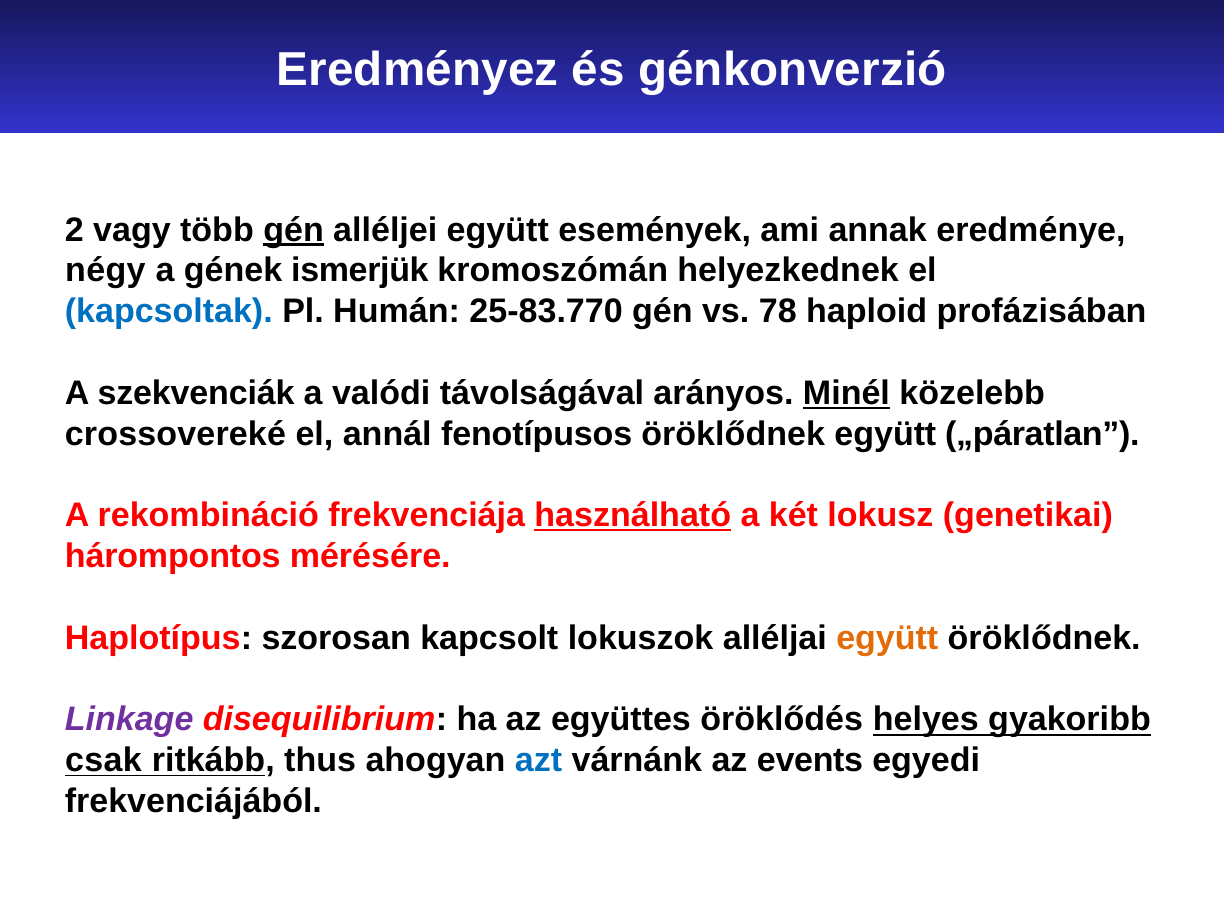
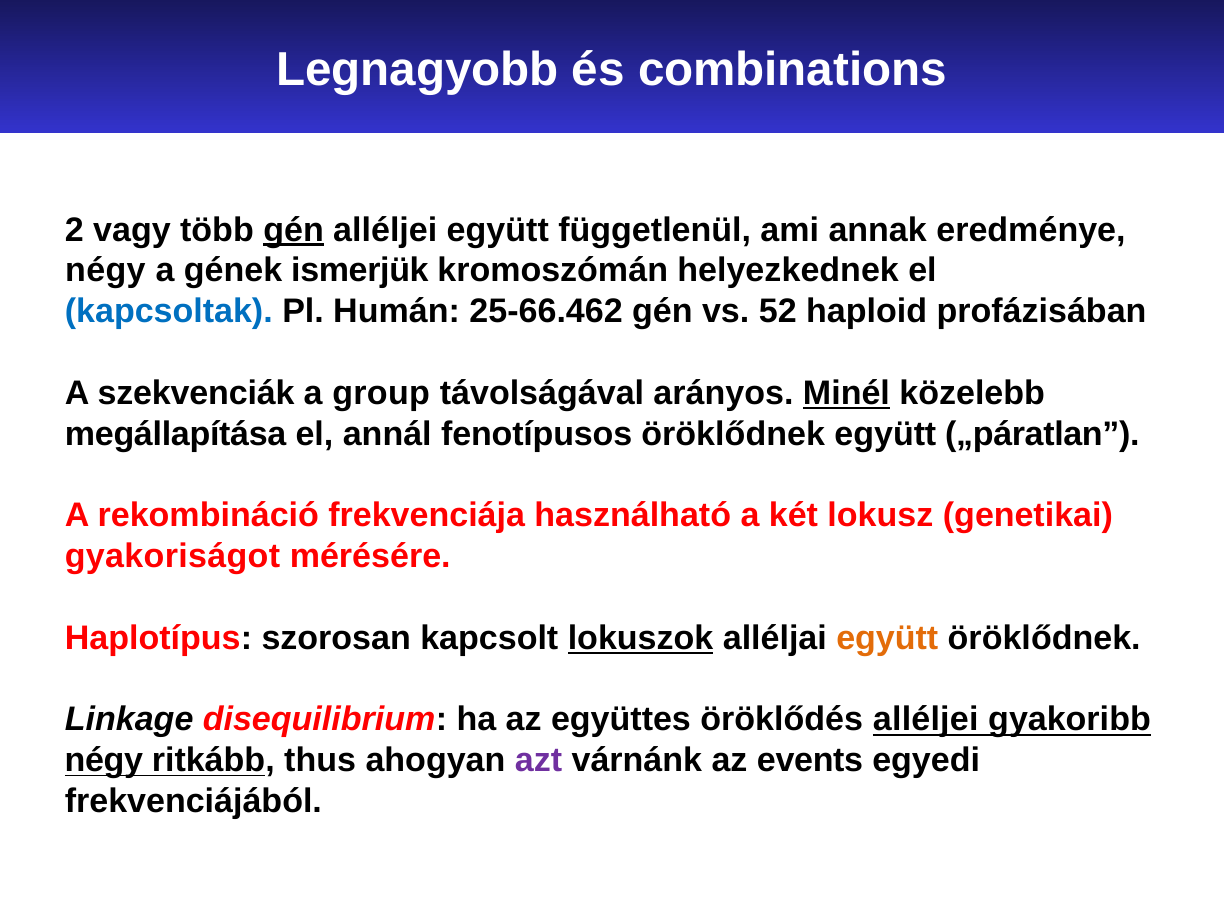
Eredményez: Eredményez -> Legnagyobb (418, 70)
génkonverzió: génkonverzió -> combinations (792, 70)
események: események -> függetlenül (655, 230)
25-83.770: 25-83.770 -> 25-66.462 (546, 311)
78: 78 -> 52 (778, 311)
valódi: valódi -> group (381, 393)
crossovereké: crossovereké -> megállapítása (176, 434)
használható underline: present -> none (633, 516)
hárompontos: hárompontos -> gyakoriságot (172, 556)
lokuszok underline: none -> present (641, 638)
Linkage colour: purple -> black (129, 720)
öröklődés helyes: helyes -> alléljei (926, 720)
csak: csak -> négy (104, 760)
azt colour: blue -> purple (539, 760)
